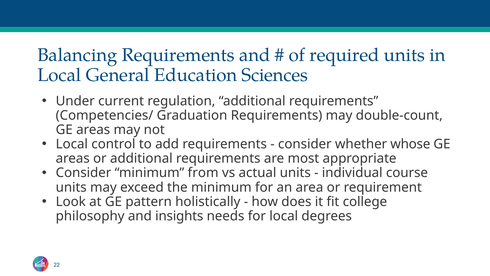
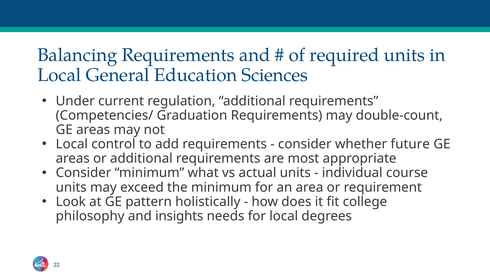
whose: whose -> future (410, 144)
from: from -> what (203, 173)
